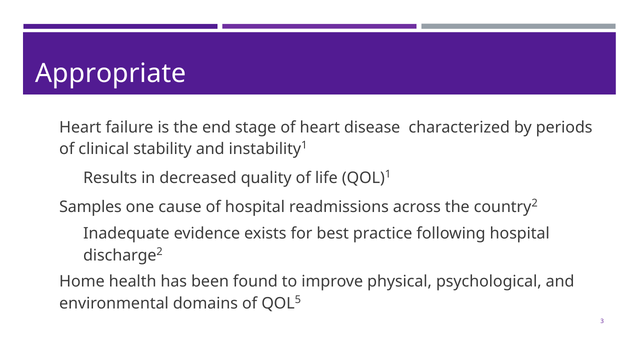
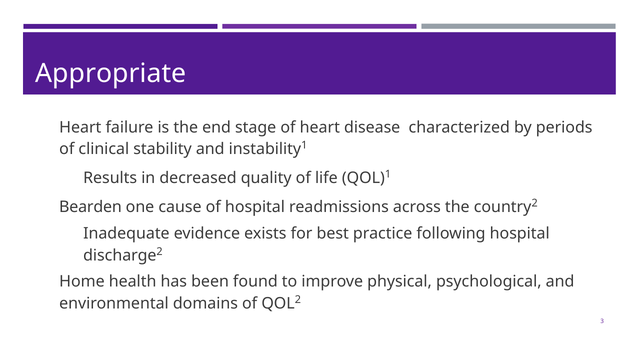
Samples: Samples -> Bearden (90, 207)
5: 5 -> 2 (298, 300)
